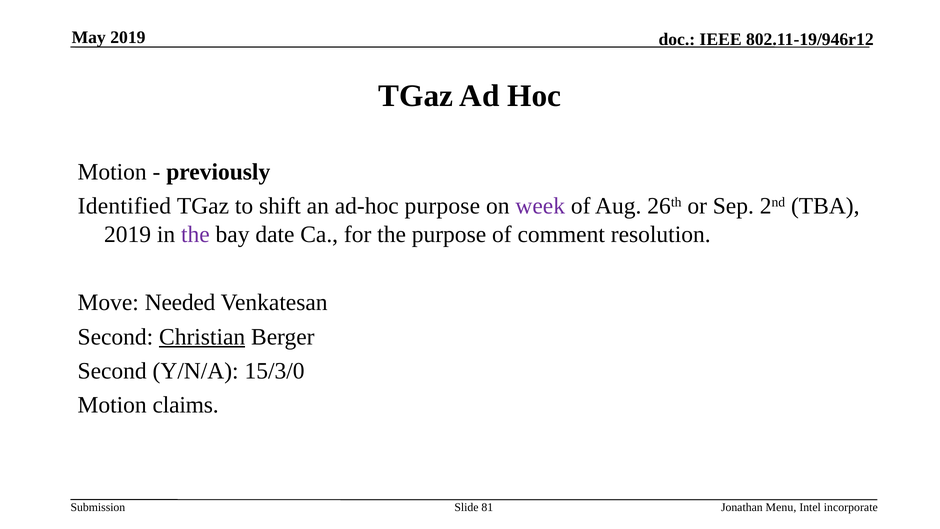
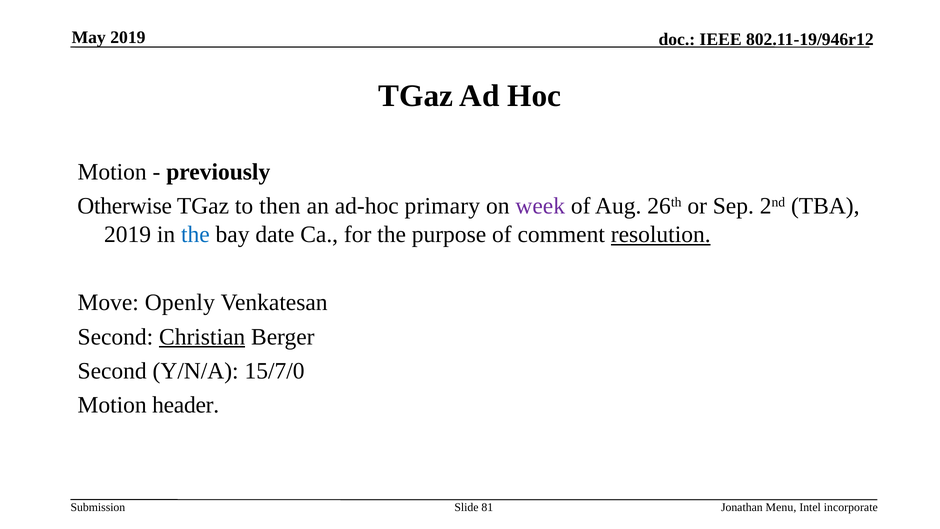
Identified: Identified -> Otherwise (125, 206)
shift: shift -> then (280, 206)
ad-hoc purpose: purpose -> primary (442, 206)
the colour: purple -> blue (195, 234)
resolution underline: none -> present (661, 234)
Needed: Needed -> Openly (180, 302)
15/3/0: 15/3/0 -> 15/7/0 (275, 371)
claims: claims -> header (186, 405)
